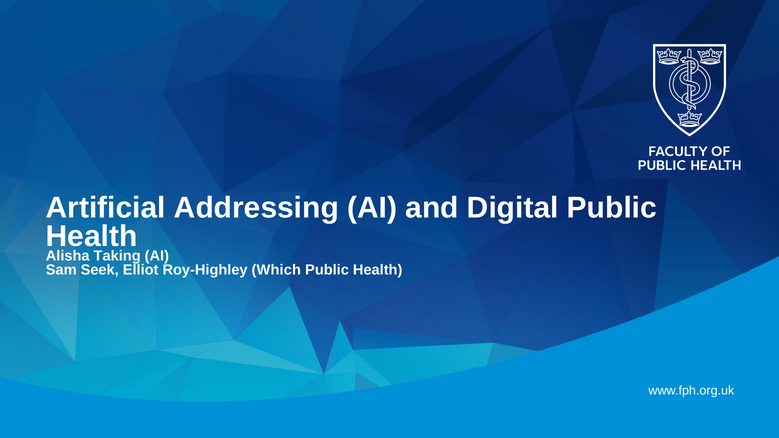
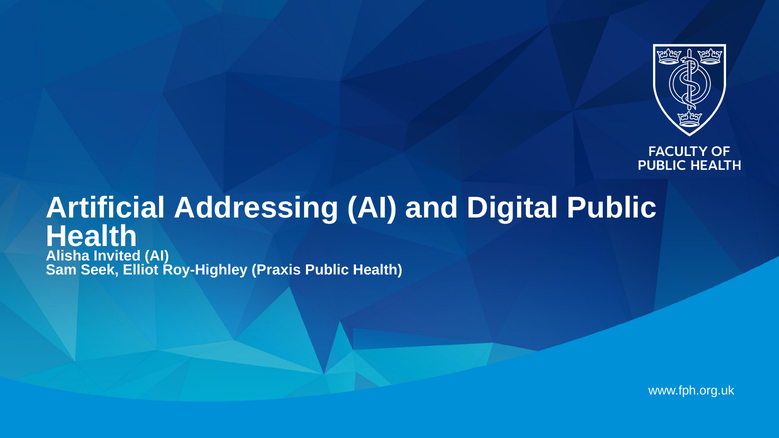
Taking: Taking -> Invited (117, 256)
Which: Which -> Praxis (276, 270)
